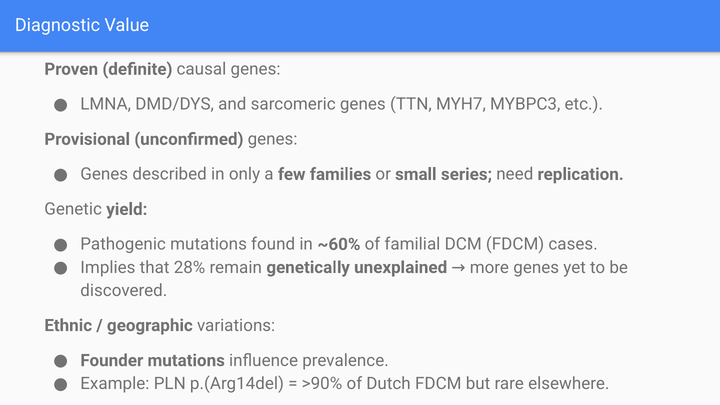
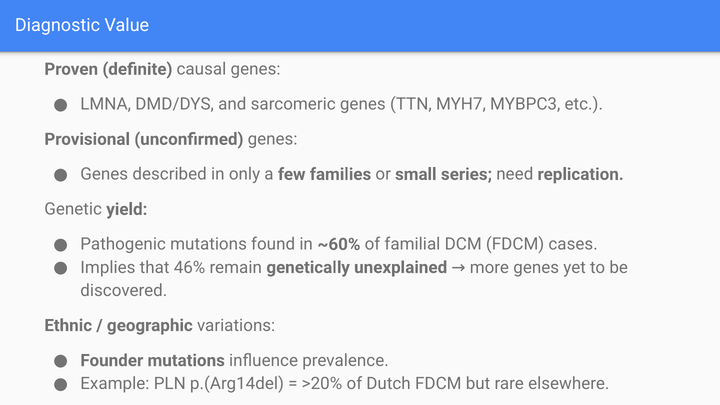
28%: 28% -> 46% (190, 267)
>90%: >90% -> >20% (322, 384)
